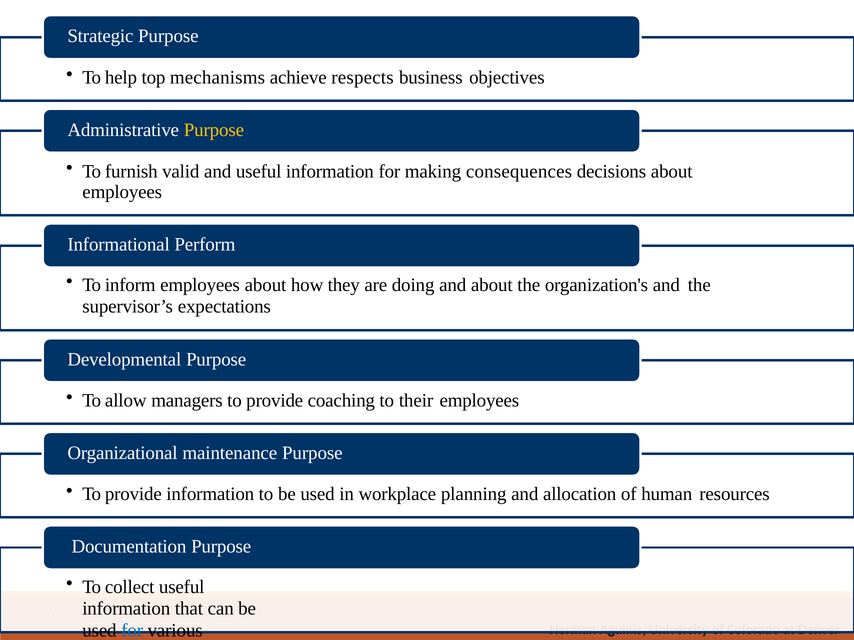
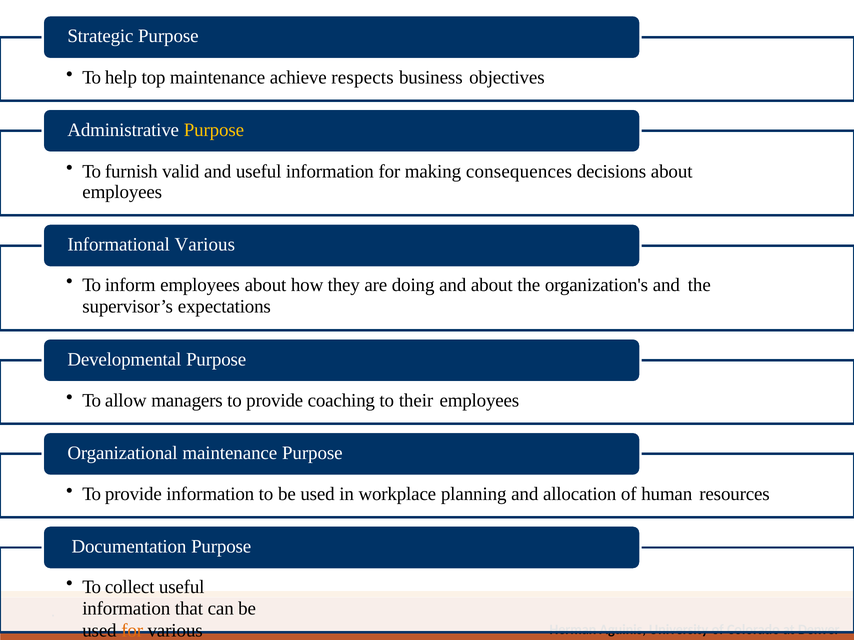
top mechanisms: mechanisms -> maintenance (218, 77)
Informational Perform: Perform -> Various (205, 245)
for colour: blue -> orange (132, 631)
